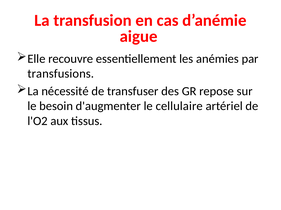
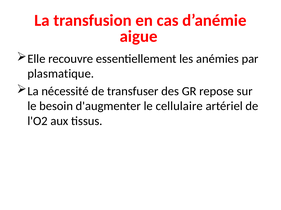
transfusions: transfusions -> plasmatique (61, 74)
